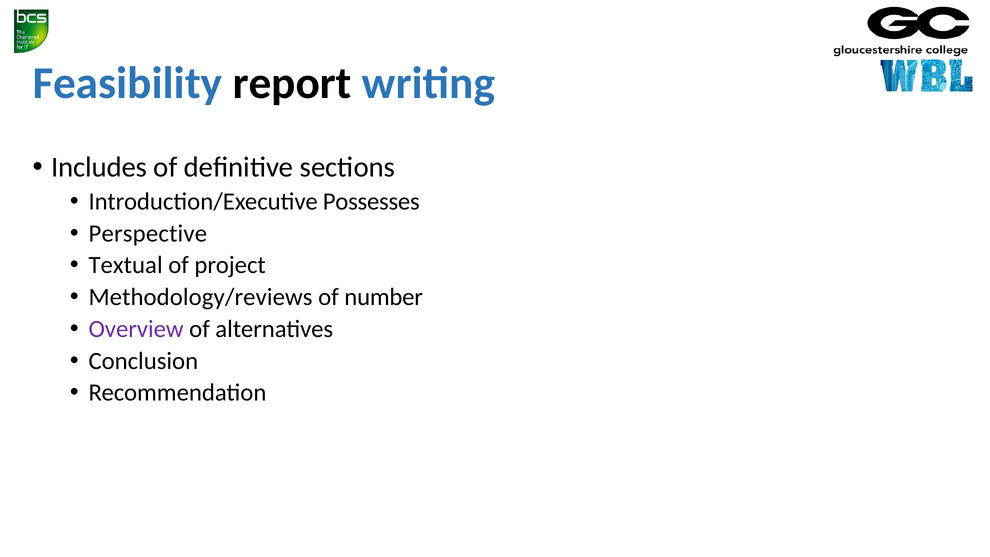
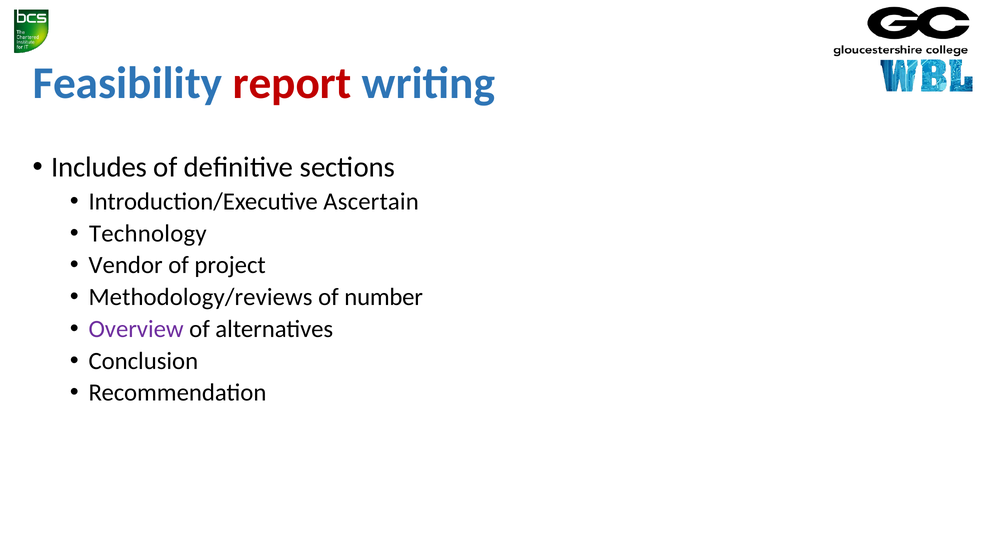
report colour: black -> red (292, 83)
Possesses: Possesses -> Ascertain (371, 202)
Perspective: Perspective -> Technology (148, 233)
Textual: Textual -> Vendor (126, 265)
